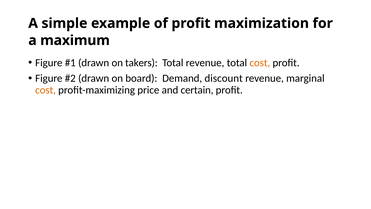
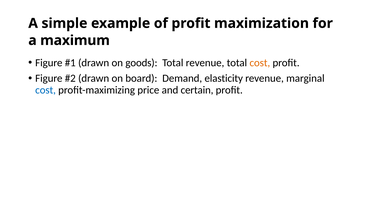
takers: takers -> goods (141, 63)
discount: discount -> elasticity (224, 78)
cost colour: orange -> blue (46, 90)
